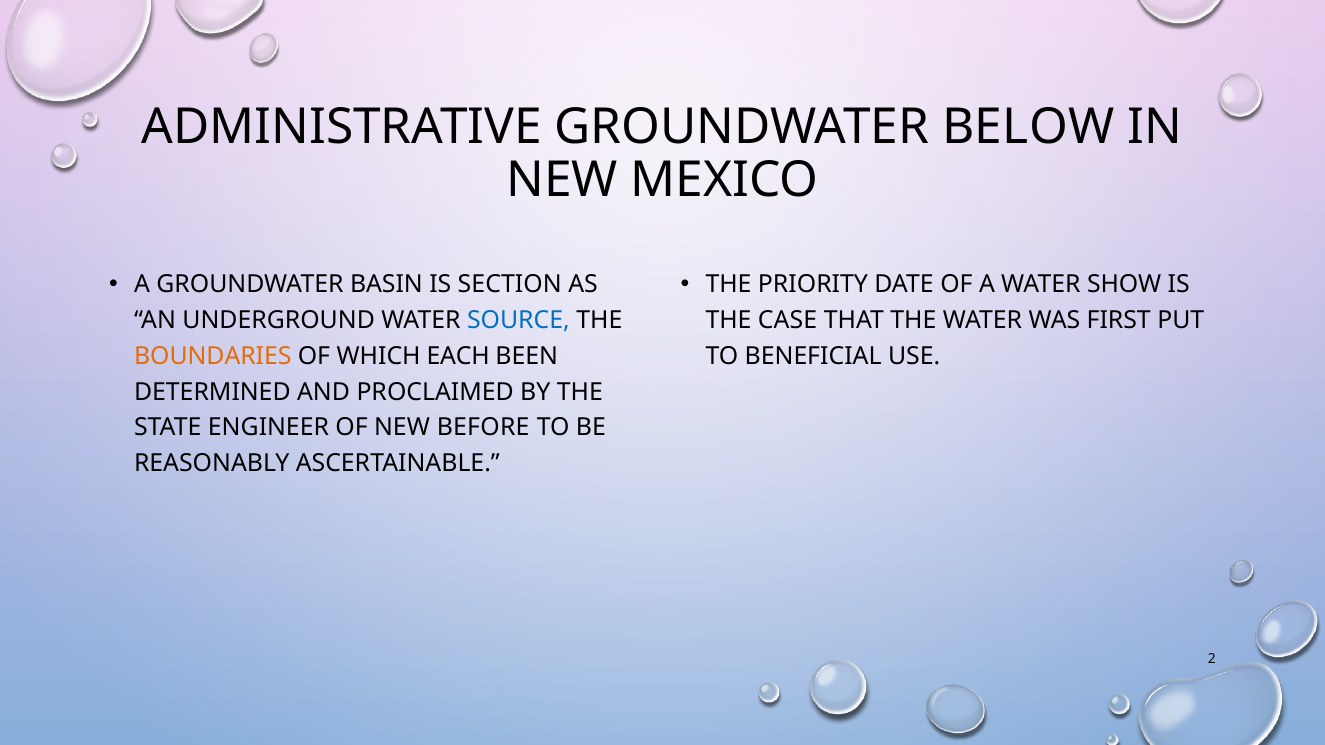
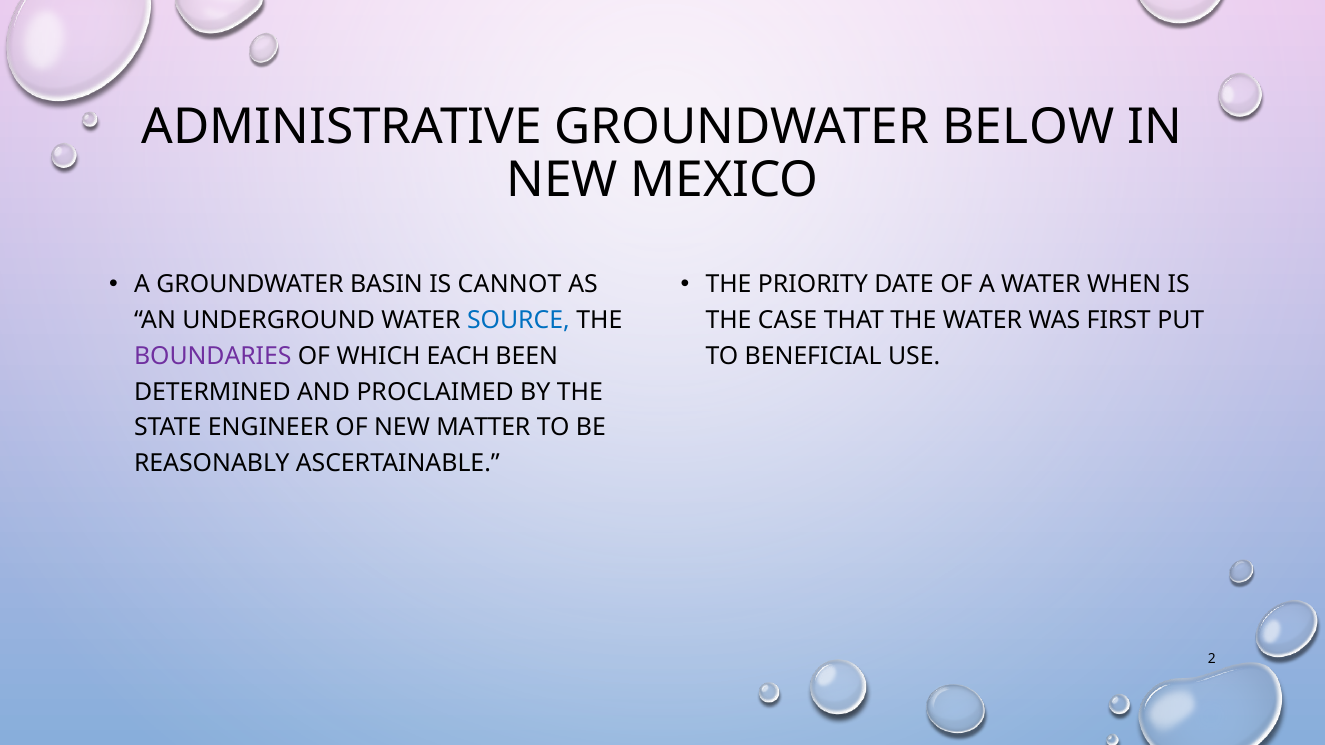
SECTION: SECTION -> CANNOT (510, 285)
SHOW: SHOW -> WHEN (1124, 285)
BOUNDARIES colour: orange -> purple (213, 356)
BEFORE: BEFORE -> MATTER (483, 428)
